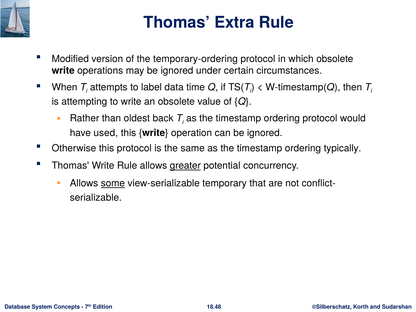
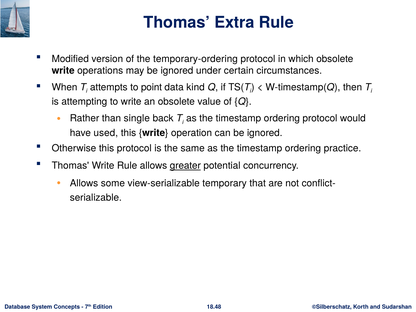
label: label -> point (151, 87)
time: time -> kind (196, 87)
oldest: oldest -> single (137, 118)
typically: typically -> practice (342, 148)
some underline: present -> none (113, 183)
